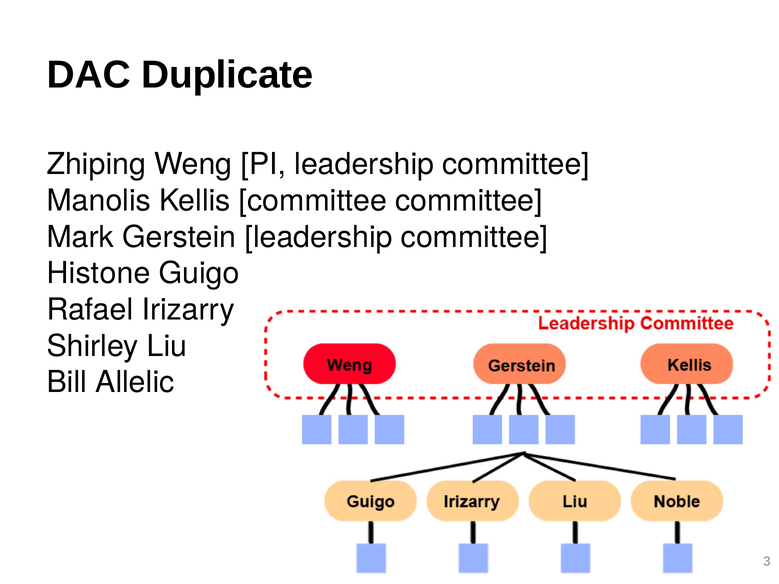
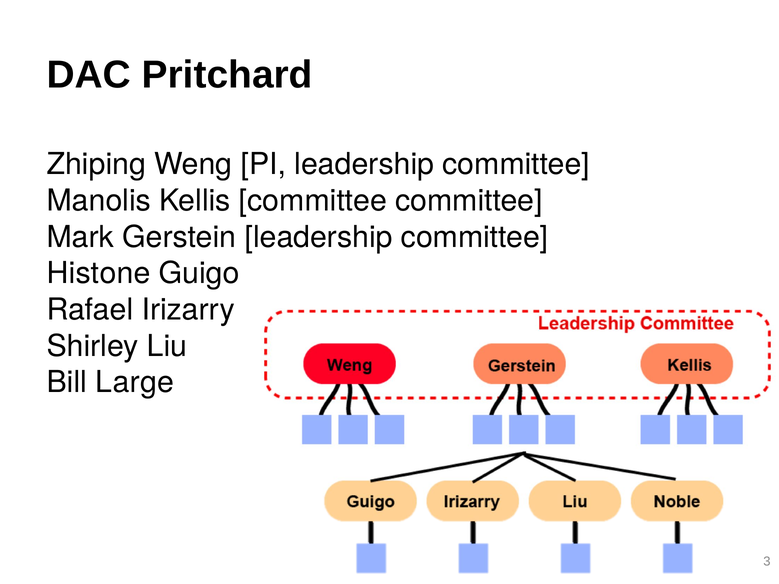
Duplicate: Duplicate -> Pritchard (227, 75)
Allelic: Allelic -> Large (135, 383)
